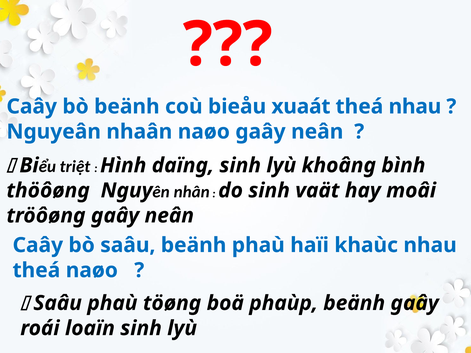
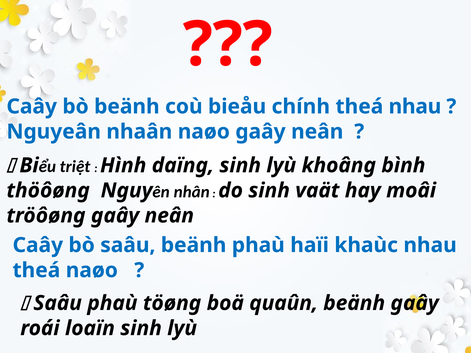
xuaát: xuaát -> chính (301, 107)
phaùp: phaùp -> quaûn (284, 303)
